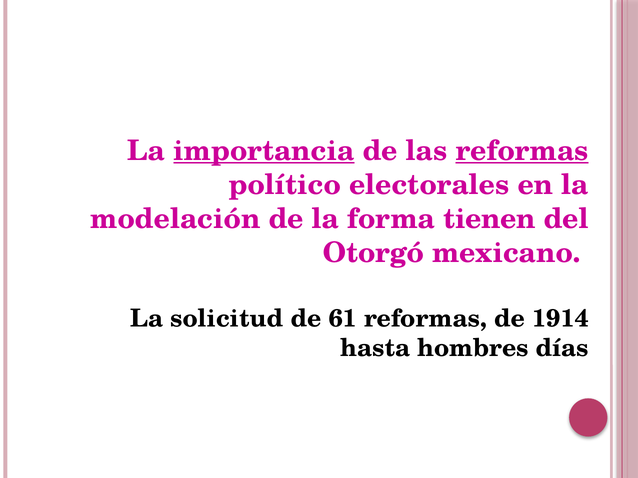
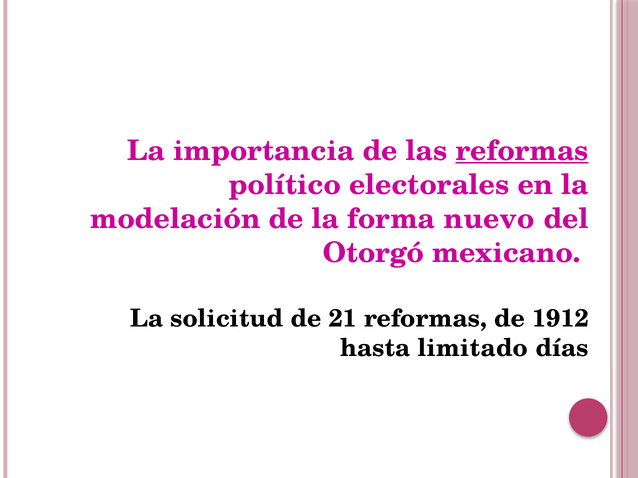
importancia underline: present -> none (264, 151)
tienen: tienen -> nuevo (489, 219)
61: 61 -> 21 (343, 319)
1914: 1914 -> 1912 (561, 319)
hombres: hombres -> limitado (473, 348)
